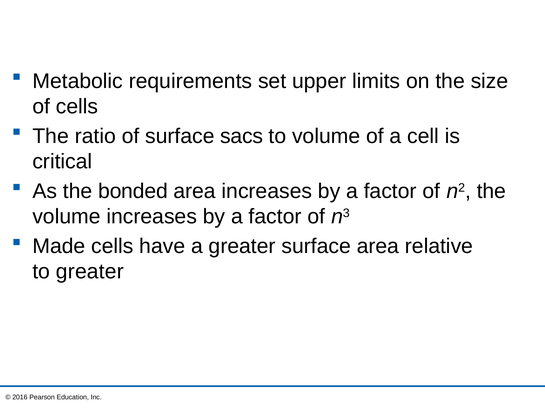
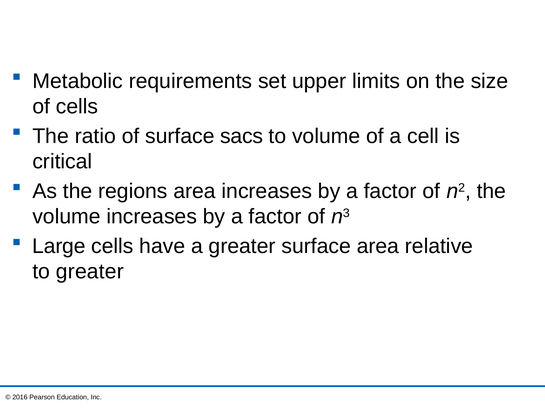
bonded: bonded -> regions (133, 191)
Made: Made -> Large (59, 247)
